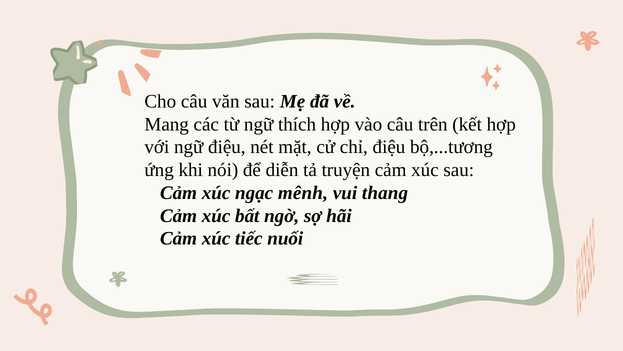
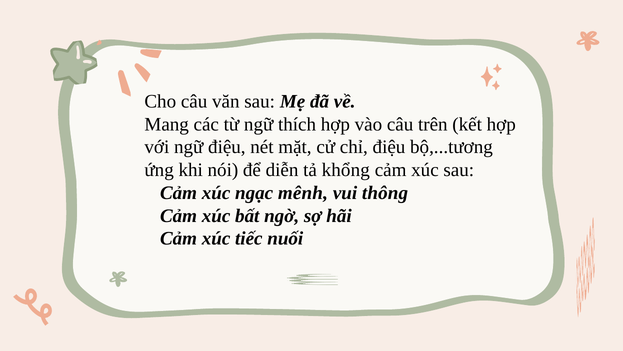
truyện: truyện -> khổng (346, 170)
thang: thang -> thông (385, 193)
